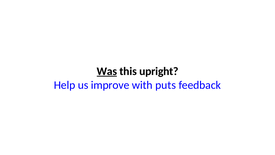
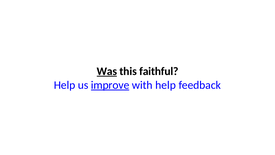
upright: upright -> faithful (159, 71)
improve underline: none -> present (110, 85)
with puts: puts -> help (166, 85)
